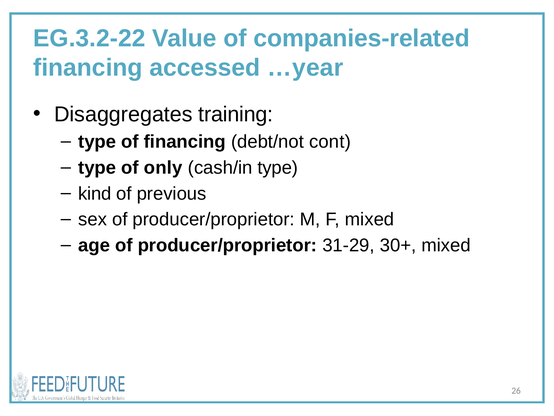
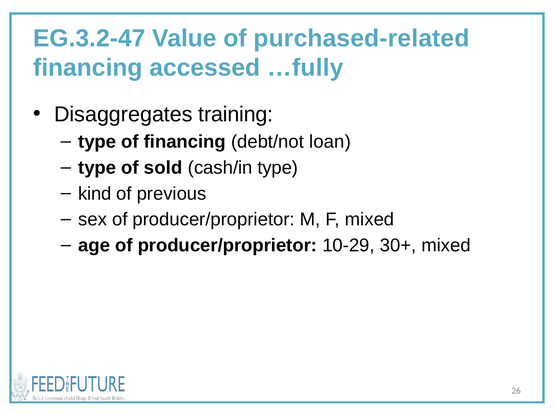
EG.3.2-22: EG.3.2-22 -> EG.3.2-47 (89, 38)
companies-related: companies-related -> purchased-related (362, 38)
…year: …year -> …fully (305, 68)
cont: cont -> loan (330, 142)
only: only -> sold (163, 167)
31-29: 31-29 -> 10-29 (349, 245)
